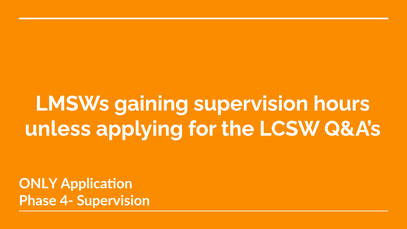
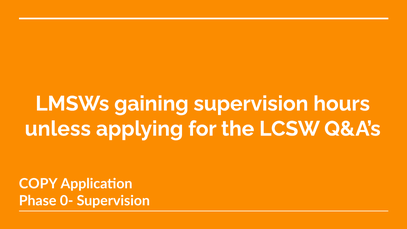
ONLY: ONLY -> COPY (38, 184)
4-: 4- -> 0- (67, 201)
